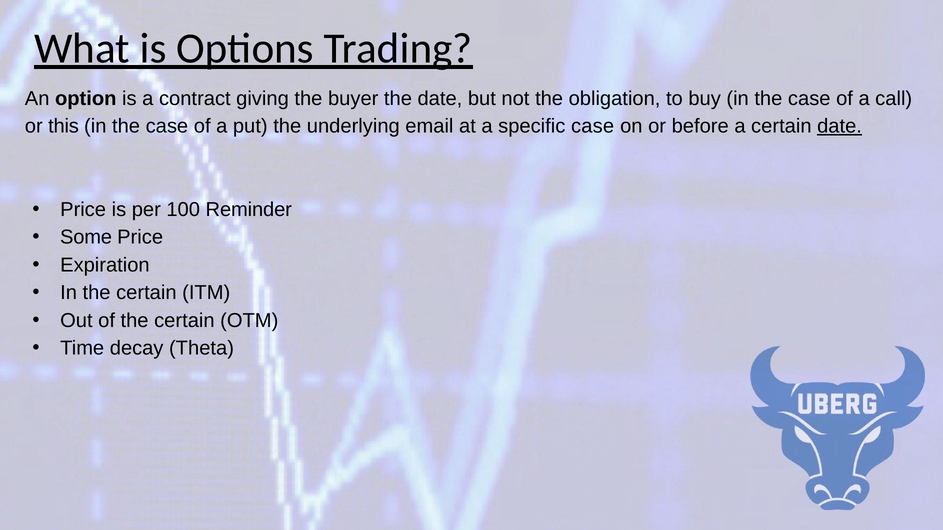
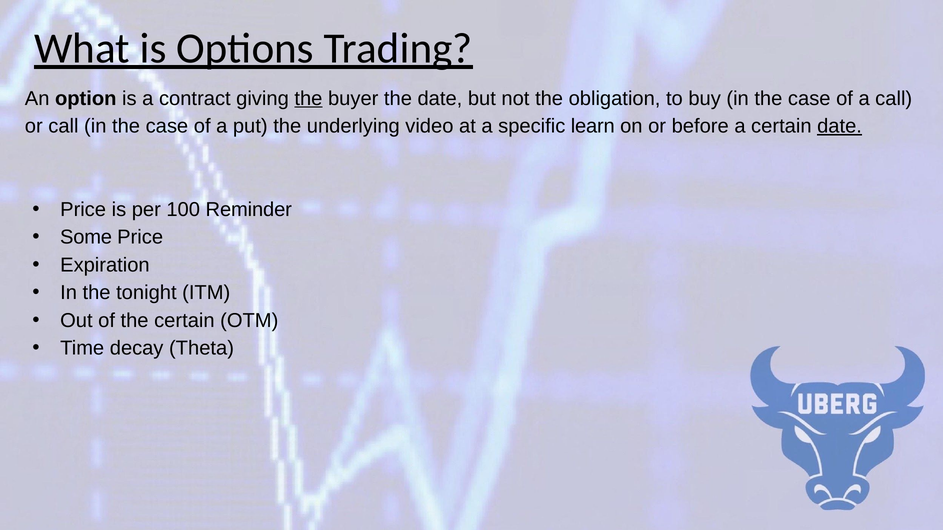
the underline: none -> present (308, 98)
or this: this -> call (63, 126)
email: email -> video (429, 126)
specific case: case -> learn (593, 126)
In the certain: certain -> tonight (146, 293)
